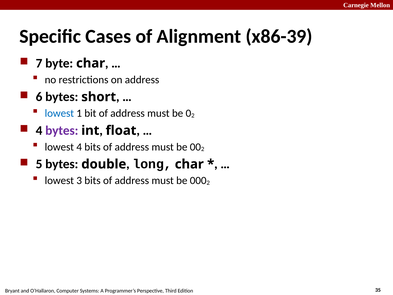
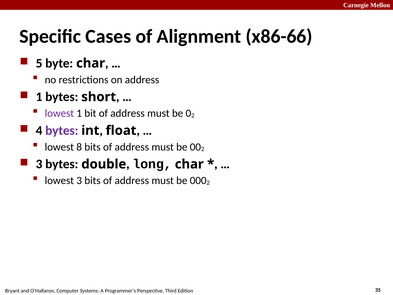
x86-39: x86-39 -> x86-66 (279, 36)
7: 7 -> 5 (39, 63)
6: 6 -> 1 (39, 97)
lowest colour: blue -> purple (59, 113)
lowest 4: 4 -> 8 (79, 147)
5: 5 -> 3 (39, 164)
